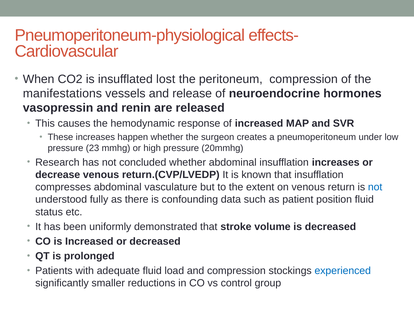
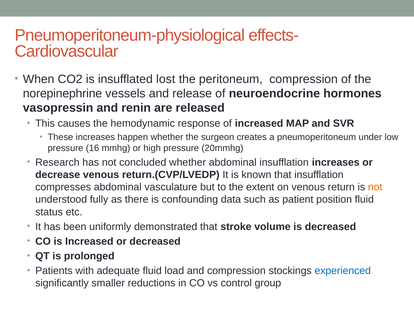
manifestations: manifestations -> norepinephrine (62, 94)
23: 23 -> 16 (93, 149)
not colour: blue -> orange (375, 187)
